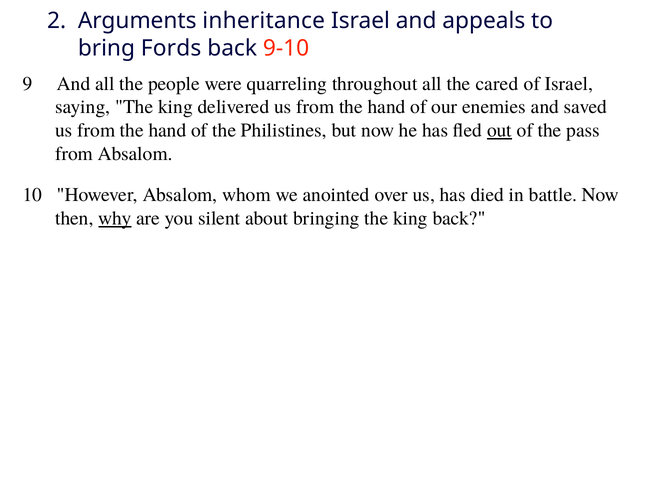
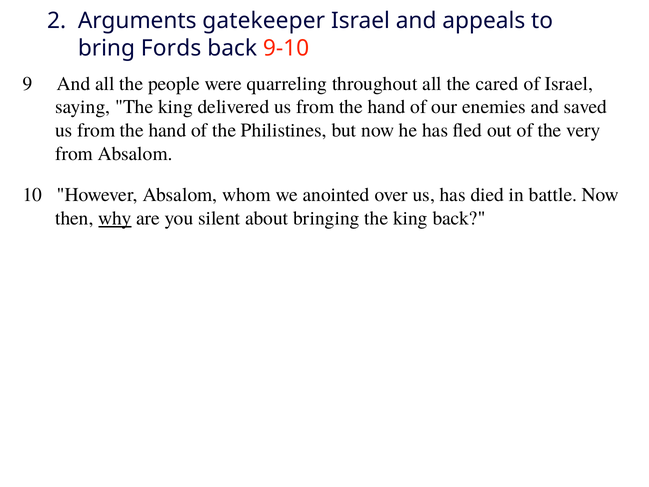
inheritance: inheritance -> gatekeeper (264, 21)
out underline: present -> none (499, 130)
pass: pass -> very (583, 130)
